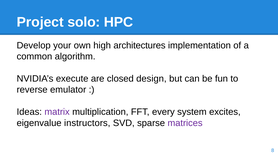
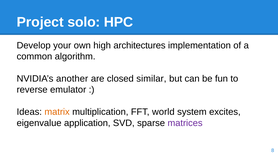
execute: execute -> another (72, 79)
design: design -> similar (151, 79)
matrix colour: purple -> orange (57, 112)
every: every -> world (163, 112)
instructors: instructors -> application (87, 123)
